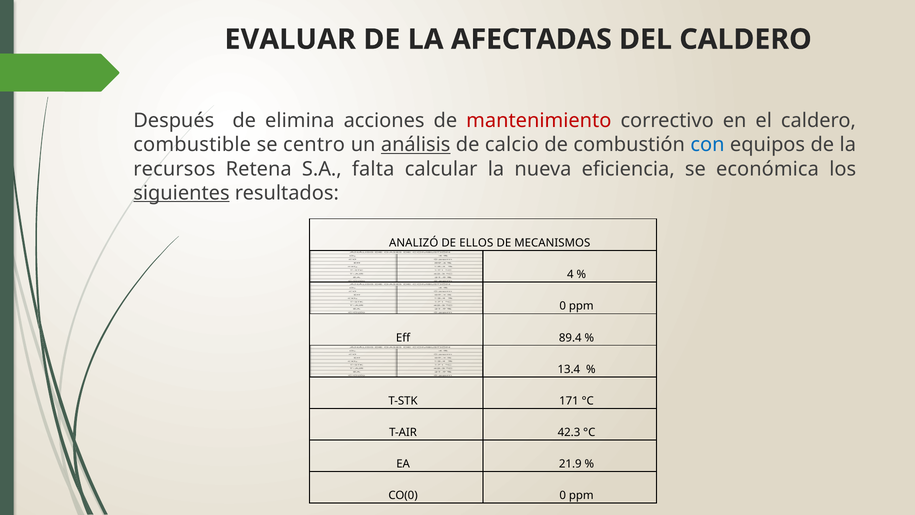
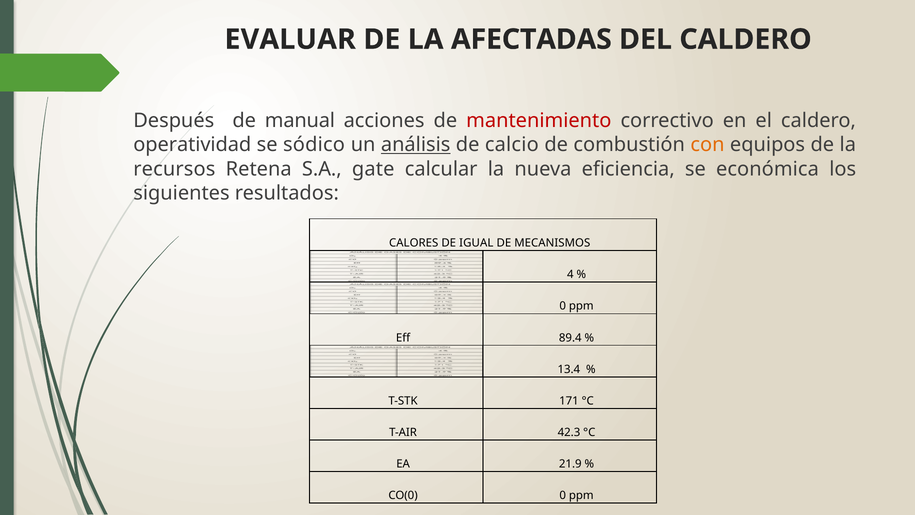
elimina: elimina -> manual (300, 121)
combustible: combustible -> operatividad (192, 145)
centro: centro -> sódico (314, 145)
con colour: blue -> orange (708, 145)
falta: falta -> gate (373, 169)
siguientes underline: present -> none (181, 193)
ANALIZÓ: ANALIZÓ -> CALORES (414, 243)
ELLOS: ELLOS -> IGUAL (476, 243)
